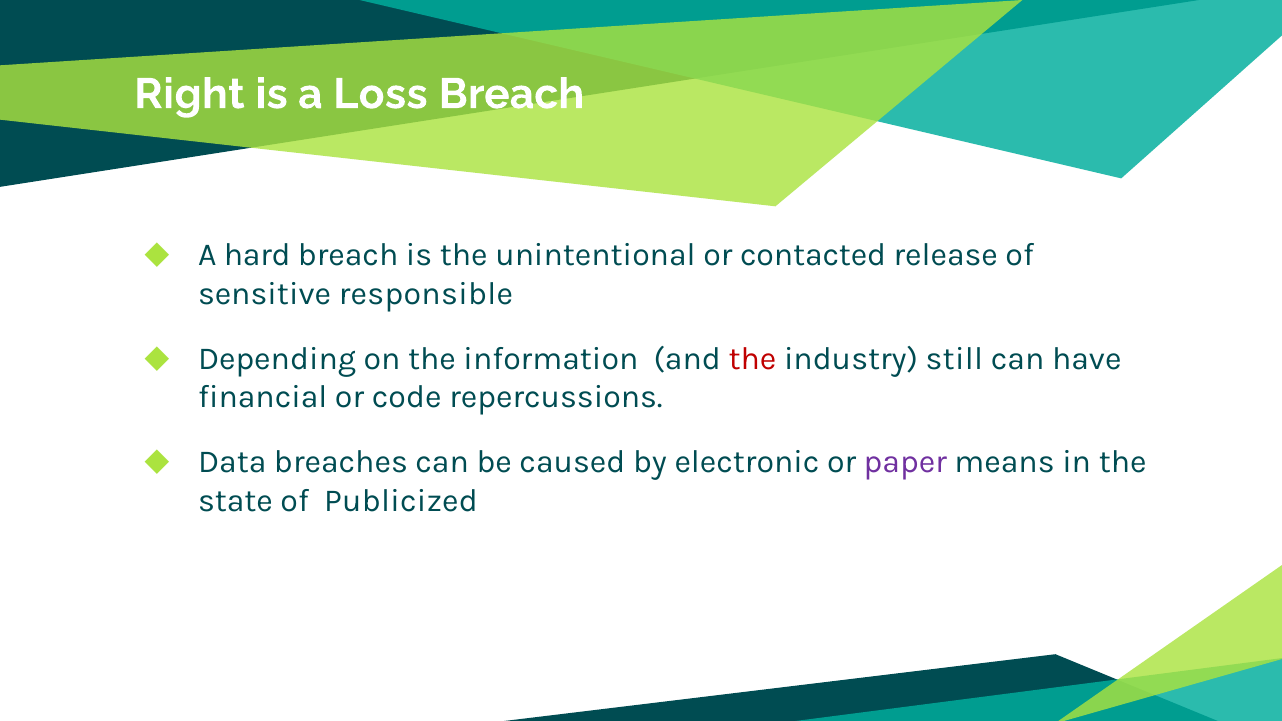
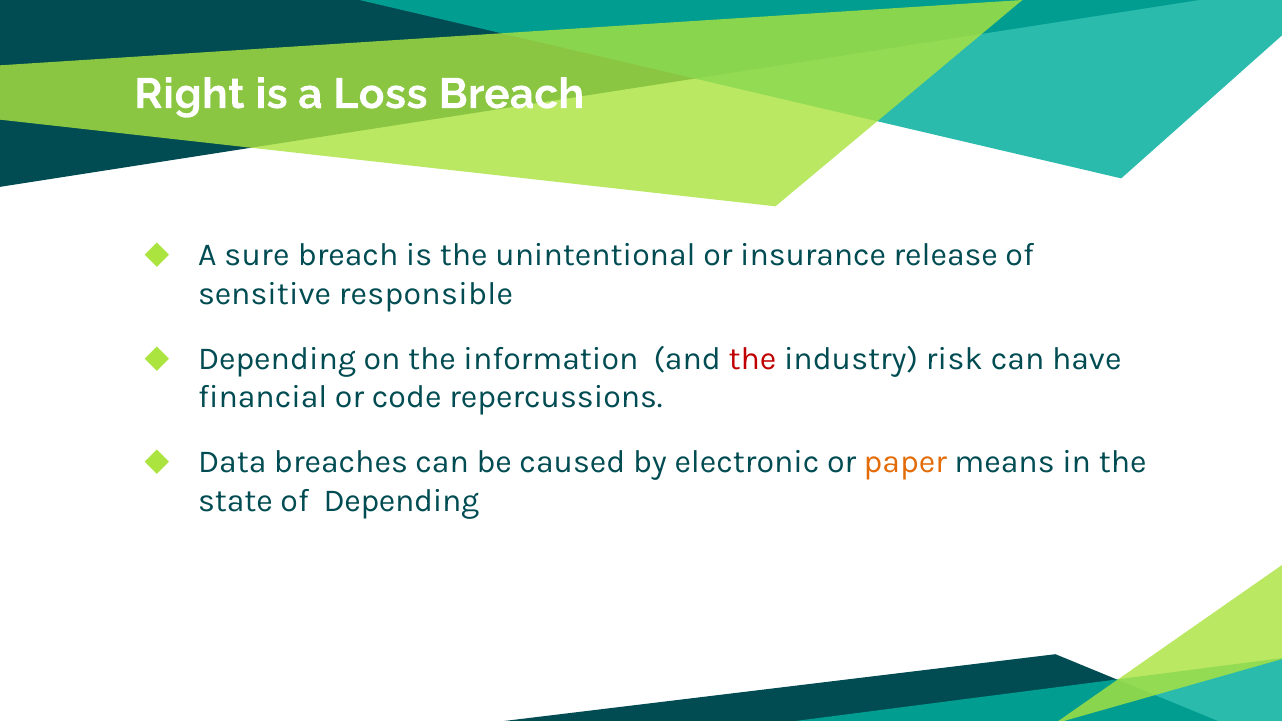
hard: hard -> sure (257, 255)
contacted: contacted -> insurance (813, 255)
still: still -> risk (954, 359)
paper colour: purple -> orange (905, 462)
of Publicized: Publicized -> Depending (401, 501)
